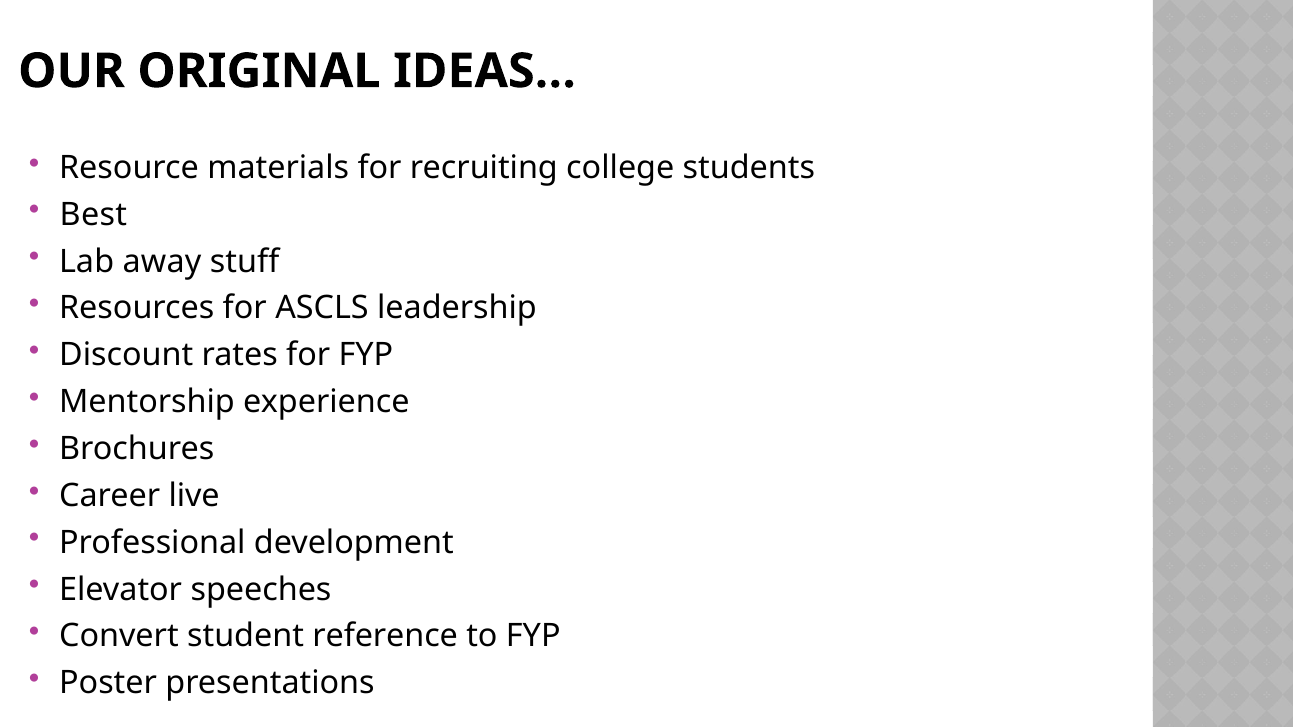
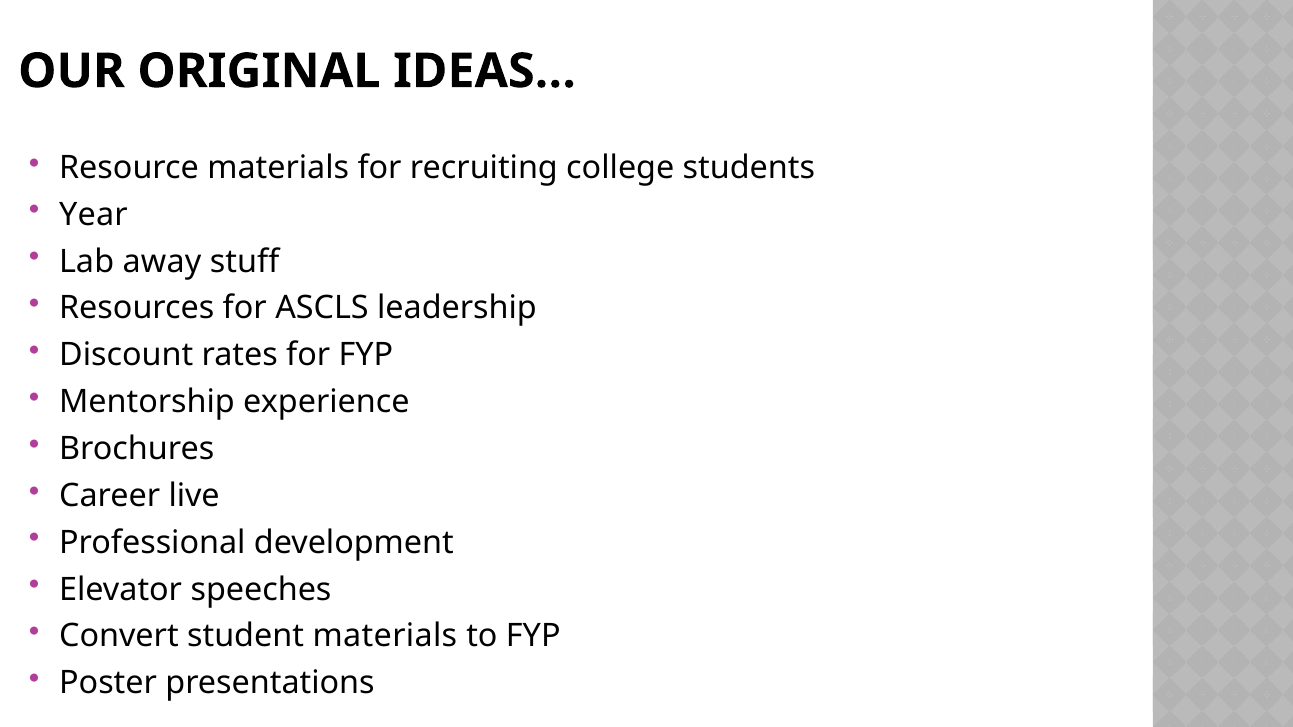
Best: Best -> Year (93, 215)
student reference: reference -> materials (385, 637)
